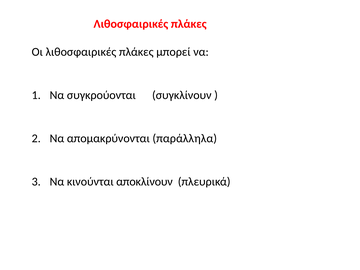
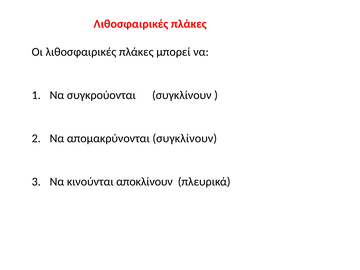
απομακρύνονται παράλληλα: παράλληλα -> συγκλίνουν (185, 138)
